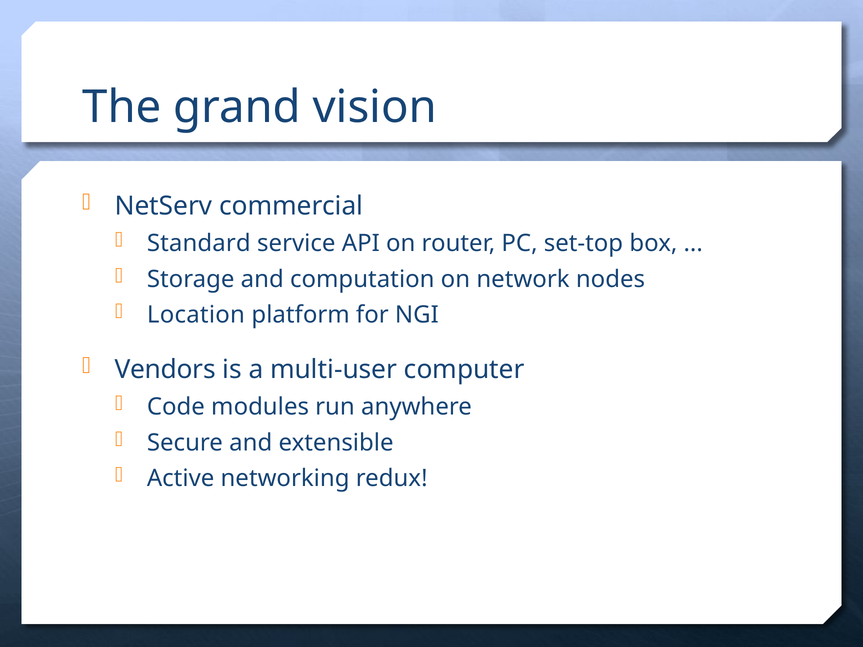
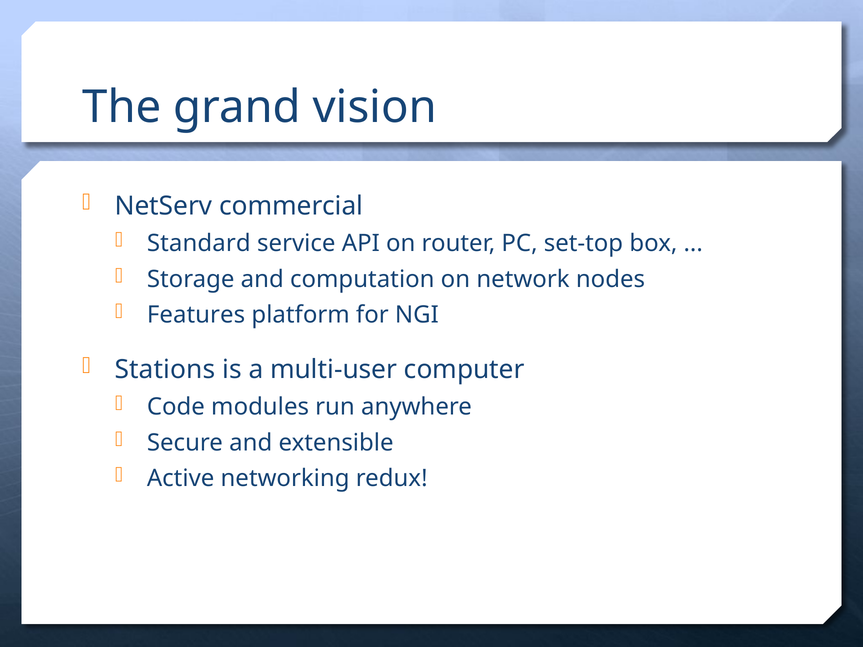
Location: Location -> Features (196, 315)
Vendors: Vendors -> Stations (165, 370)
